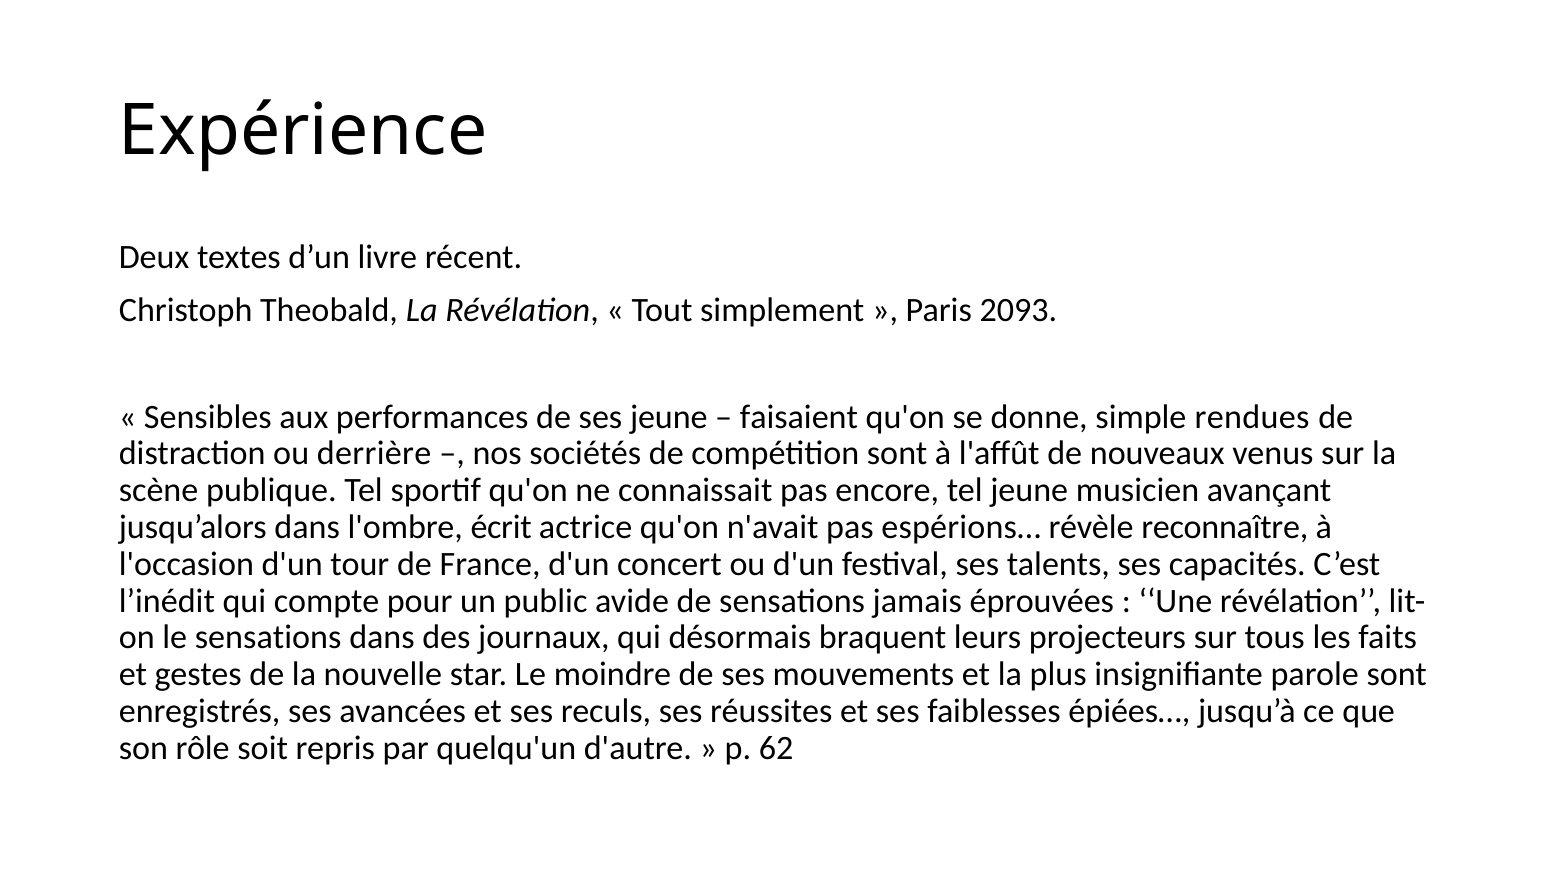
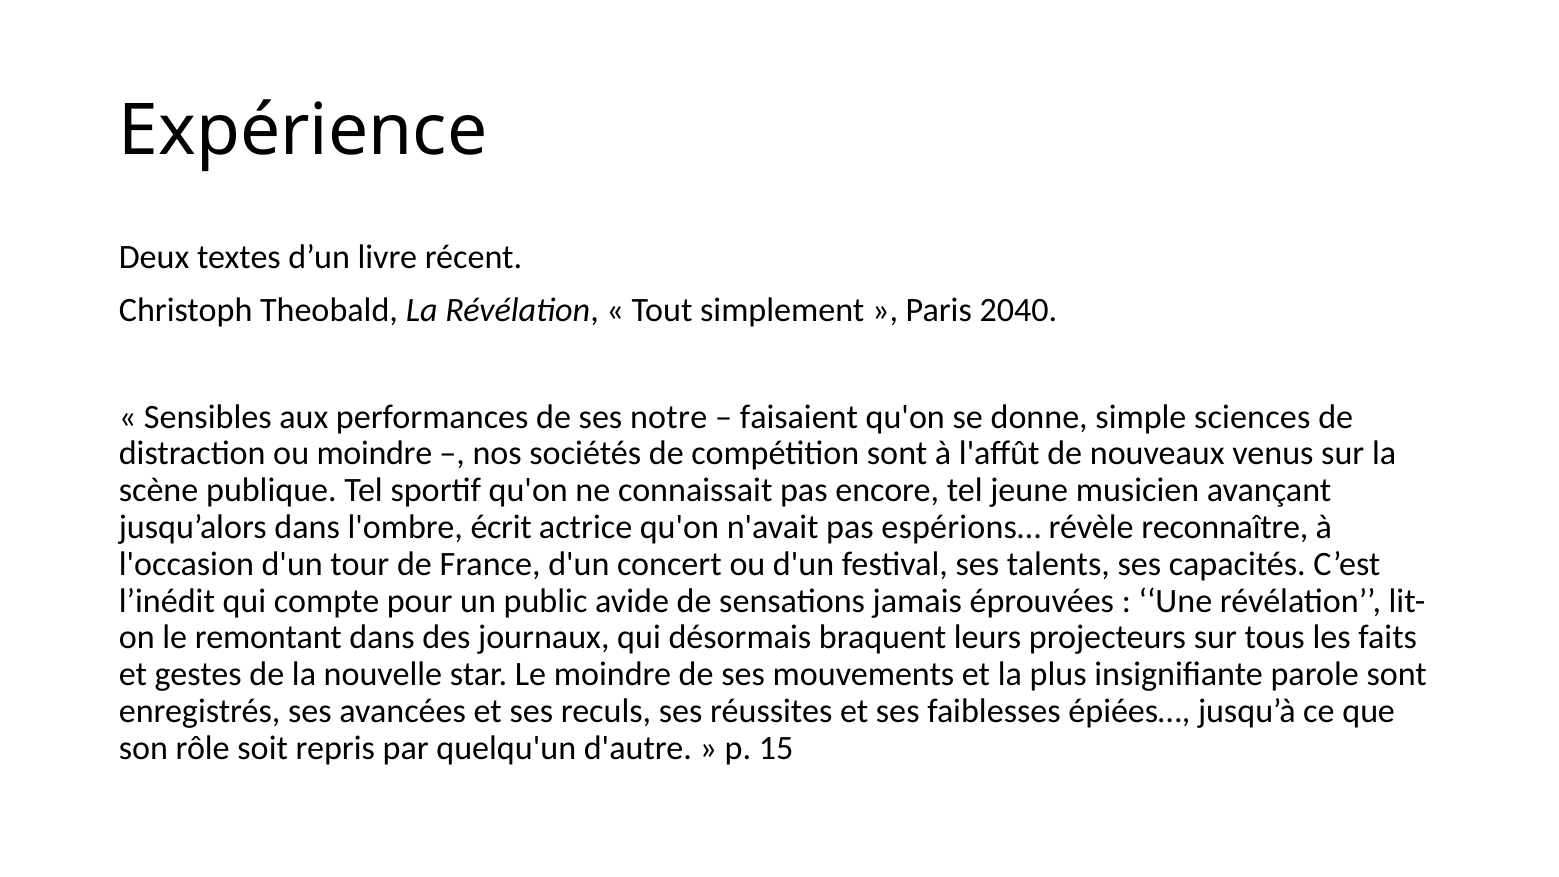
2093: 2093 -> 2040 (1018, 311)
ses jeune: jeune -> notre (669, 417)
rendues: rendues -> sciences (1252, 417)
ou derrière: derrière -> moindre (374, 454)
le sensations: sensations -> remontant (268, 638)
62: 62 -> 15 (776, 748)
